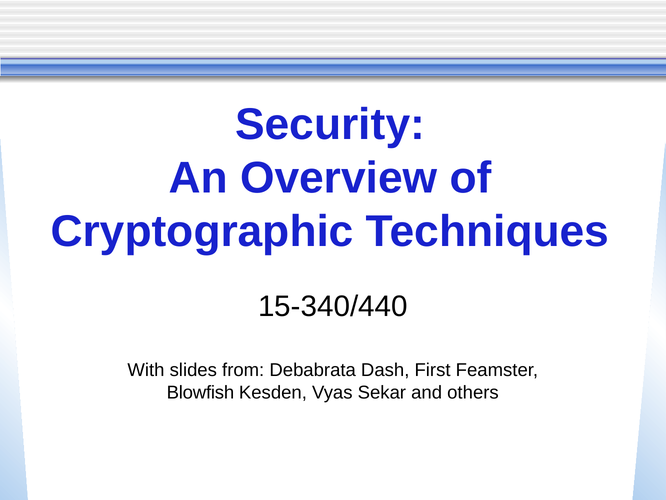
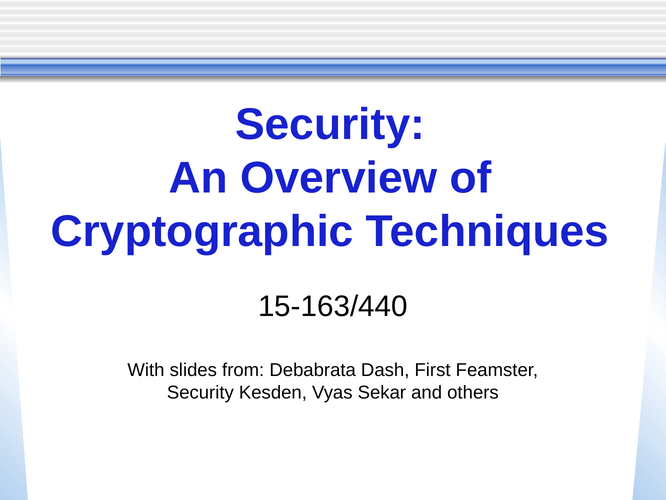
15-340/440: 15-340/440 -> 15-163/440 (333, 306)
Blowfish: Blowfish -> Security (200, 392)
